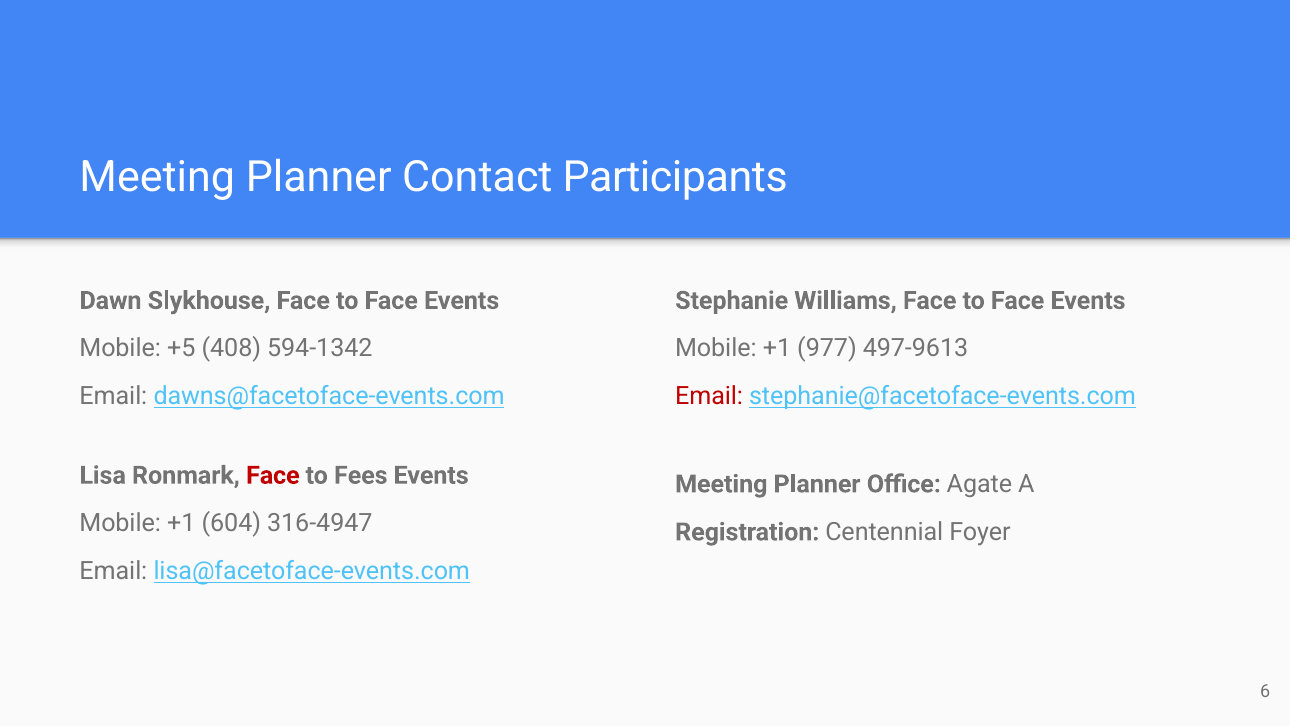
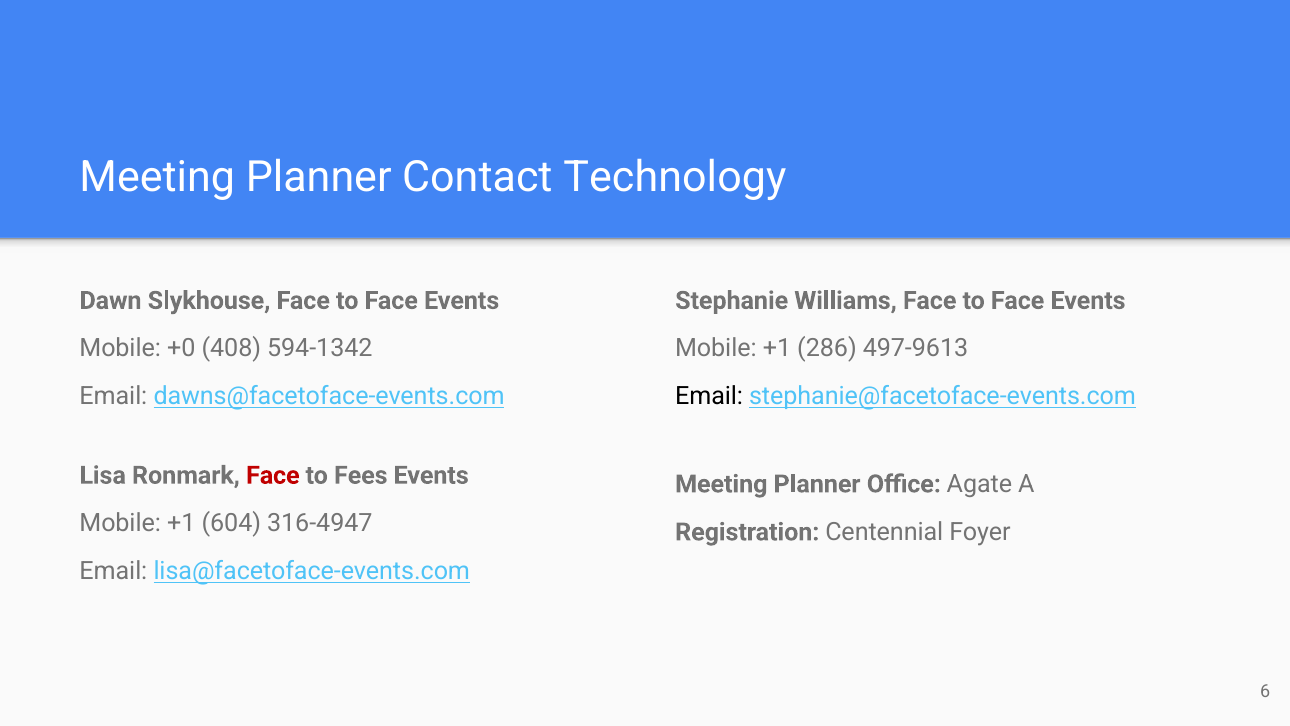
Participants: Participants -> Technology (675, 177)
+5: +5 -> +0 (181, 348)
977: 977 -> 286 (827, 348)
Email colour: red -> black (709, 396)
